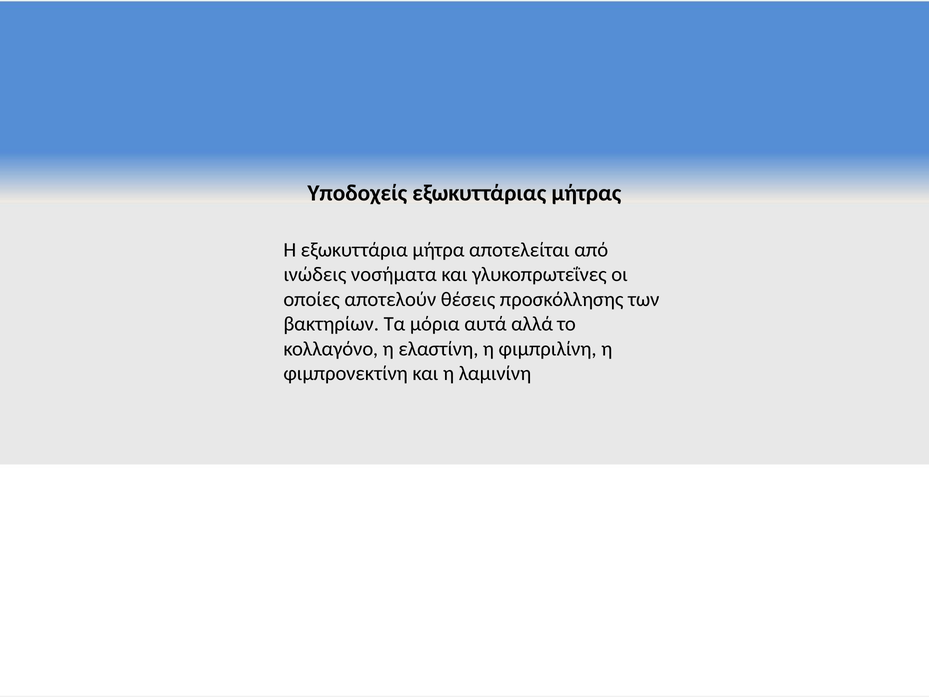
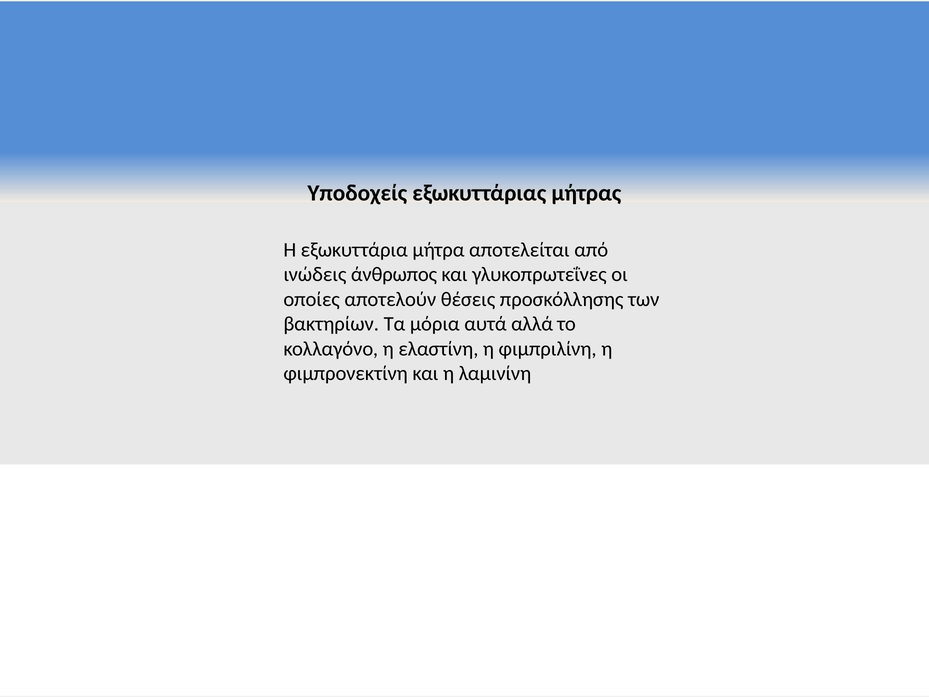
νοσήματα: νοσήματα -> άνθρωπος (394, 274)
